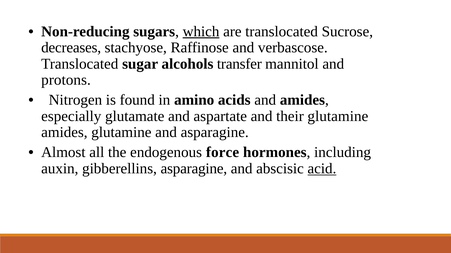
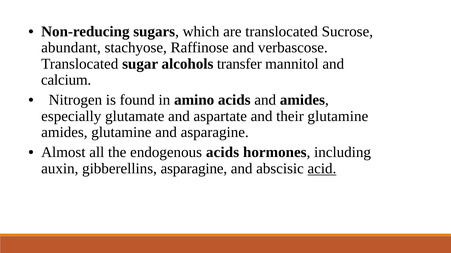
which underline: present -> none (201, 32)
decreases: decreases -> abundant (71, 48)
protons: protons -> calcium (66, 80)
endogenous force: force -> acids (223, 153)
